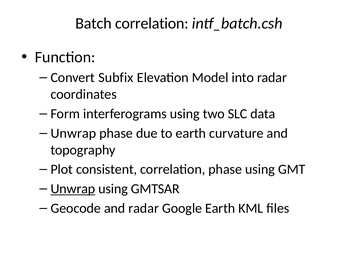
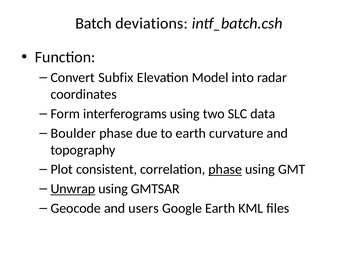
Batch correlation: correlation -> deviations (152, 23)
Unwrap: Unwrap -> Boulder (73, 133)
phase underline: none -> present (225, 170)
and radar: radar -> users (144, 209)
